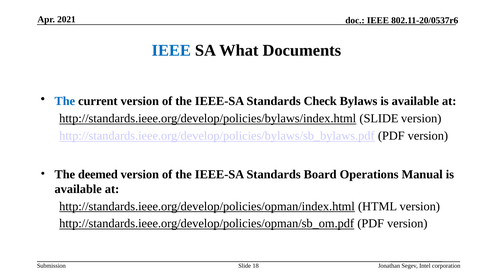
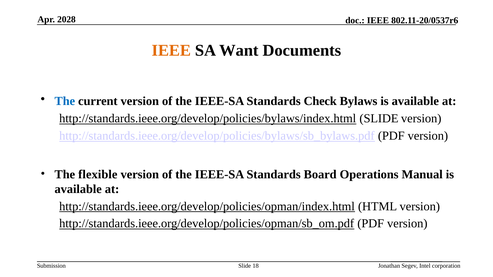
2021: 2021 -> 2028 (66, 20)
IEEE colour: blue -> orange (171, 50)
What: What -> Want (239, 50)
deemed: deemed -> flexible (98, 174)
